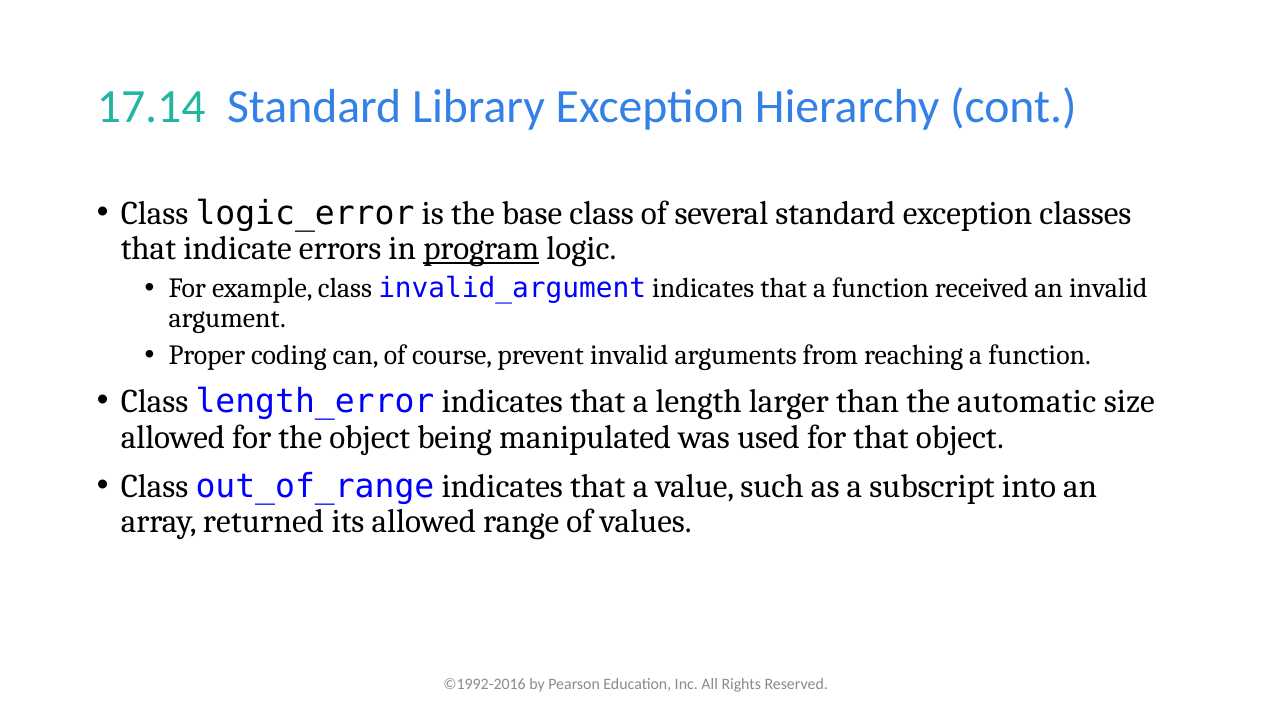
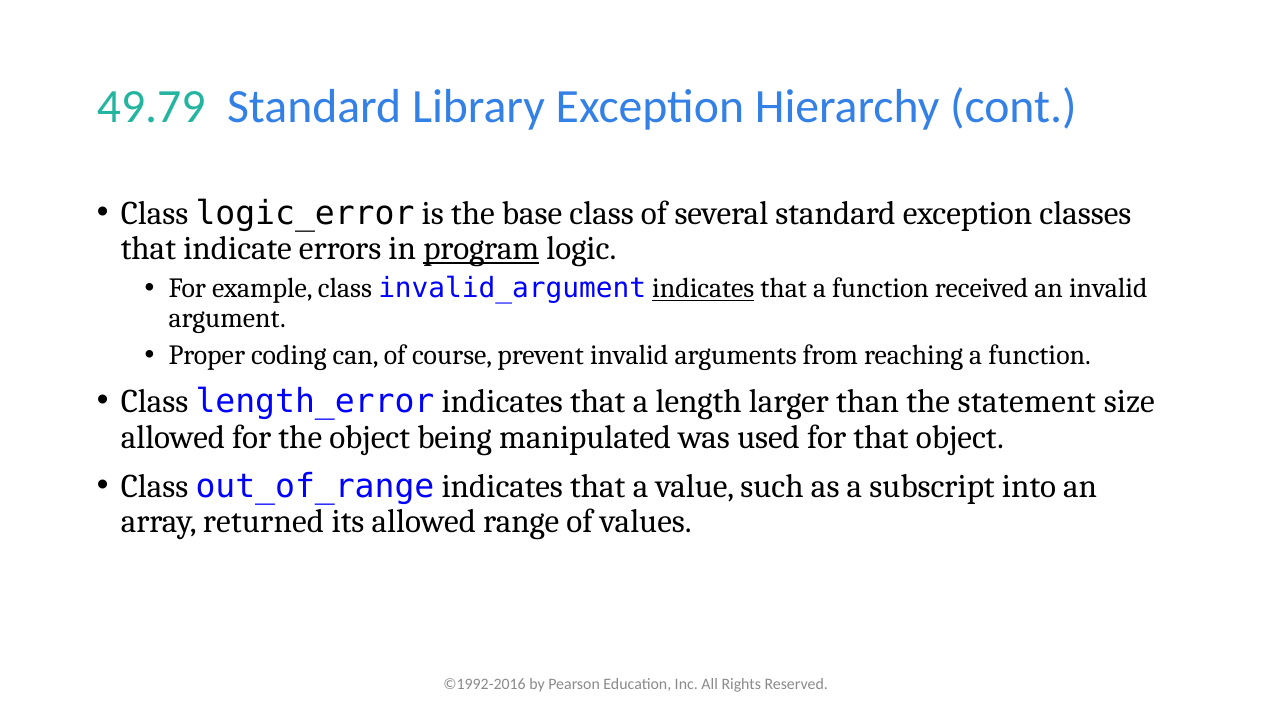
17.14: 17.14 -> 49.79 (151, 107)
indicates underline: none -> present (703, 288)
automatic: automatic -> statement (1027, 401)
